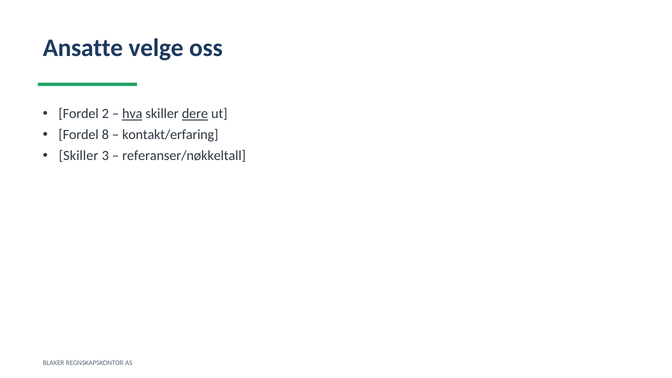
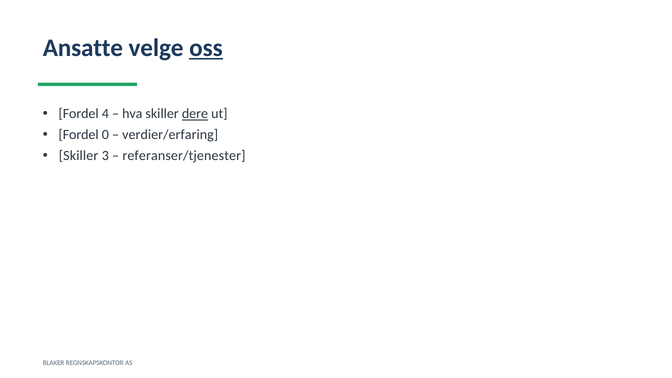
oss underline: none -> present (206, 48)
2: 2 -> 4 (105, 114)
hva underline: present -> none (132, 114)
8: 8 -> 0 (105, 135)
kontakt/erfaring: kontakt/erfaring -> verdier/erfaring (170, 135)
referanser/nøkkeltall: referanser/nøkkeltall -> referanser/tjenester (184, 156)
